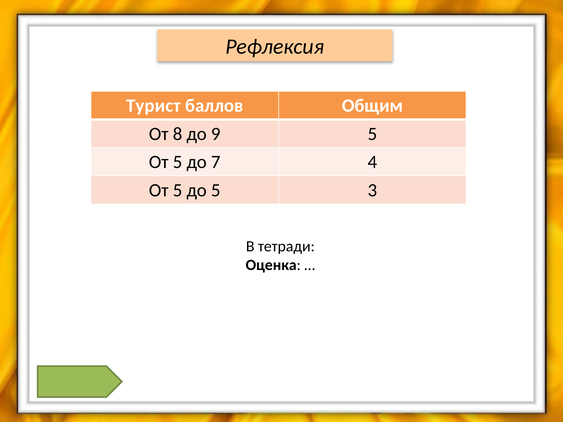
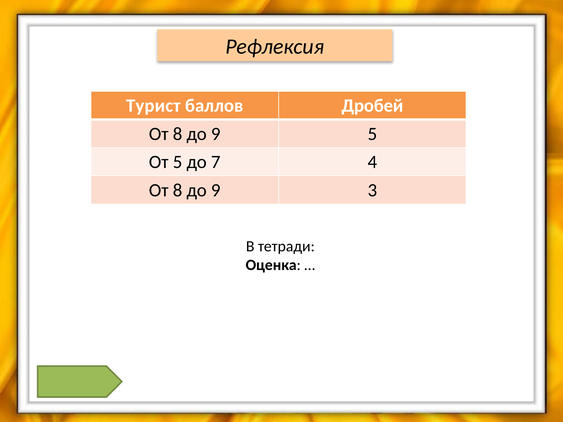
Общим: Общим -> Дробей (372, 106)
5: 5 -> 8 (178, 190)
5: 5 -> 9 (216, 190)
